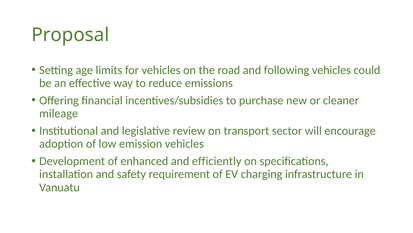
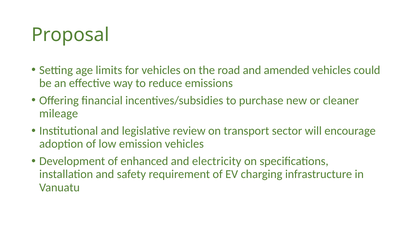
following: following -> amended (287, 70)
efficiently: efficiently -> electricity (217, 161)
